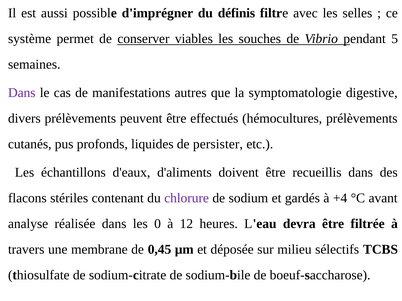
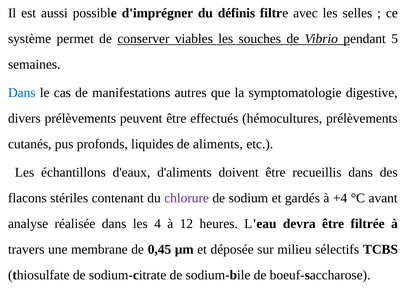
Dans colour: purple -> blue (22, 93)
persister: persister -> aliments (218, 144)
0: 0 -> 4 (158, 224)
